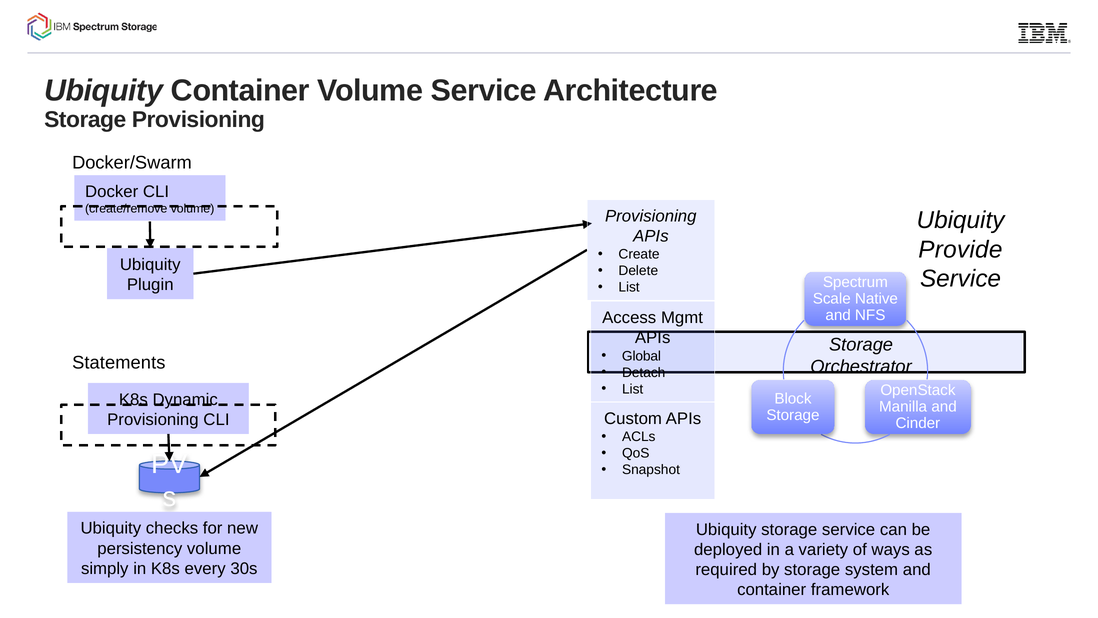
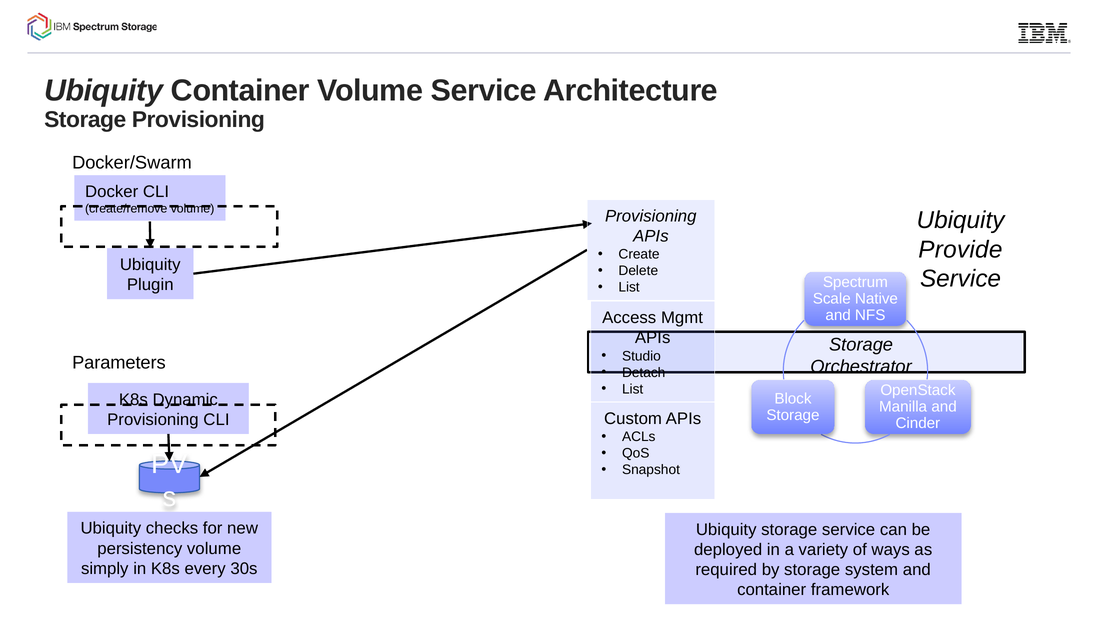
Global: Global -> Studio (641, 356)
Statements: Statements -> Parameters (119, 363)
